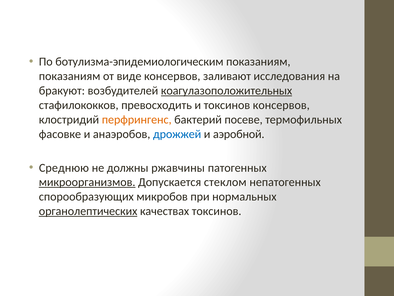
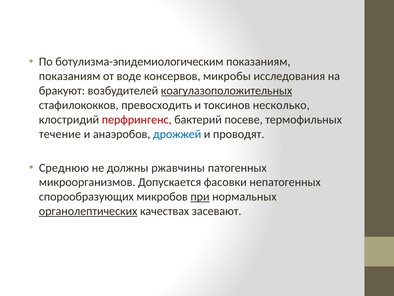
виде: виде -> воде (129, 76)
заливают: заливают -> микробы (227, 76)
токсинов консервов: консервов -> несколько (281, 105)
перфрингенс colour: orange -> red (137, 119)
фасовке: фасовке -> течение (60, 134)
аэробной: аэробной -> проводят (239, 134)
микроорганизмов underline: present -> none (87, 182)
стеклом: стеклом -> фасовки (225, 182)
при underline: none -> present (200, 196)
качествах токсинов: токсинов -> засевают (217, 211)
